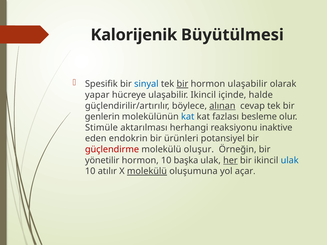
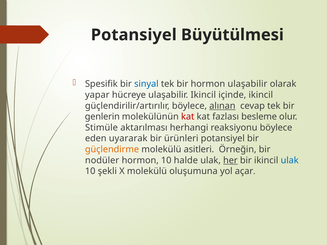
Kalorijenik: Kalorijenik -> Potansiyel (134, 35)
bir underline: present -> none (182, 84)
içinde halde: halde -> ikincil (261, 95)
kat colour: blue -> red (188, 117)
reaksiyonu inaktive: inaktive -> böylece (276, 128)
endokrin: endokrin -> uyararak (128, 139)
güçlendirme colour: red -> orange (112, 150)
oluşur: oluşur -> asitleri (199, 150)
yönetilir: yönetilir -> nodüler (102, 160)
başka: başka -> halde (186, 160)
atılır: atılır -> şekli (107, 171)
molekülü underline: present -> none (147, 171)
